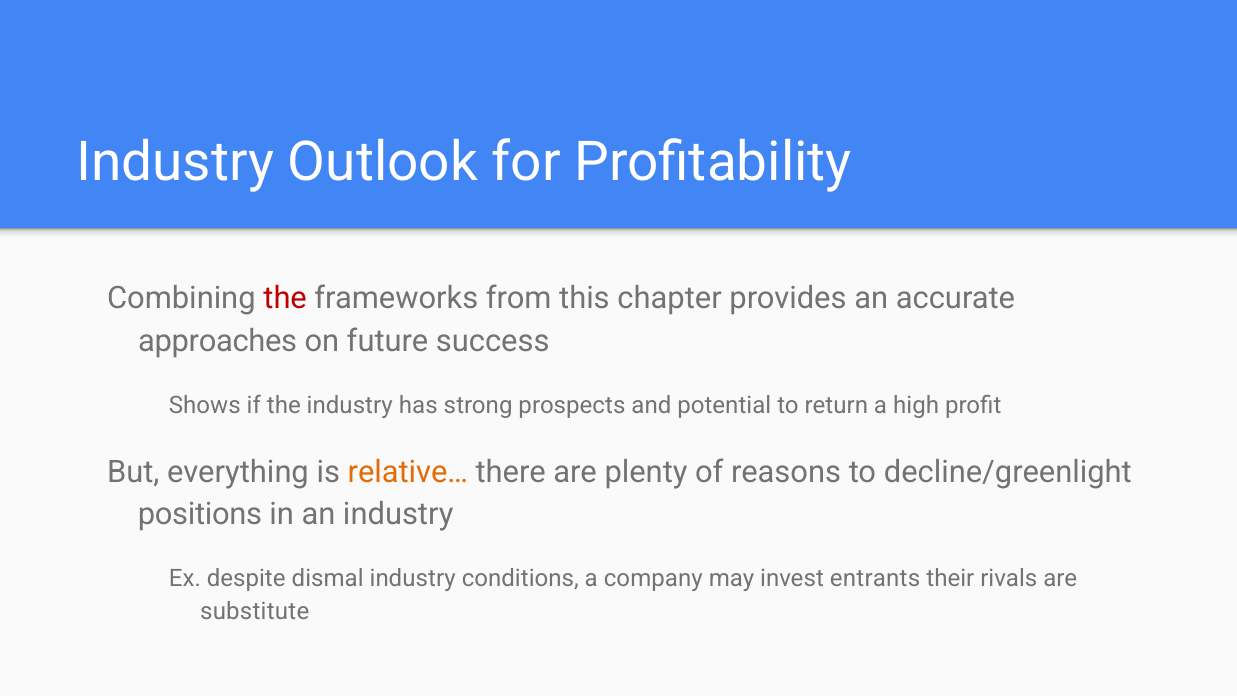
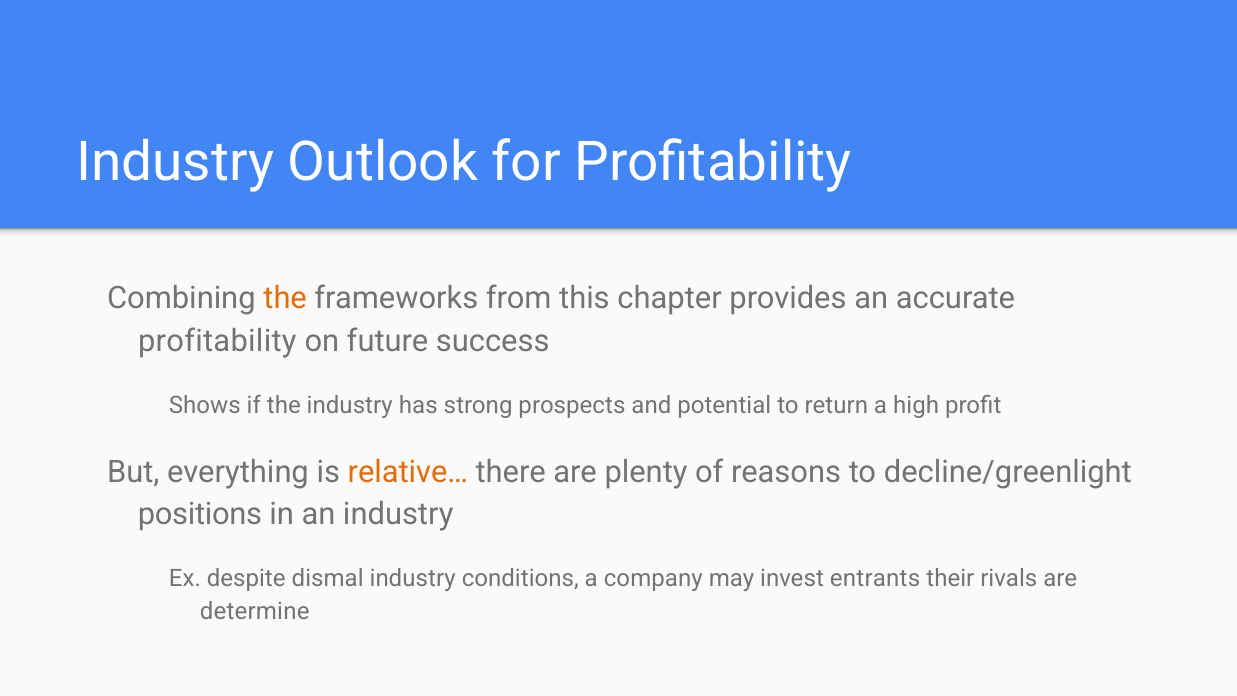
the colour: red -> orange (285, 298)
approaches: approaches -> profitability (217, 341)
substitute: substitute -> determine (255, 612)
